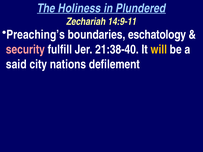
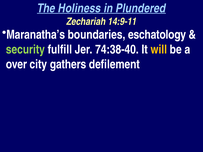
Preaching’s: Preaching’s -> Maranatha’s (36, 35)
security colour: pink -> light green (25, 50)
21:38-40: 21:38-40 -> 74:38-40 (117, 50)
said: said -> over (16, 64)
nations: nations -> gathers (68, 64)
